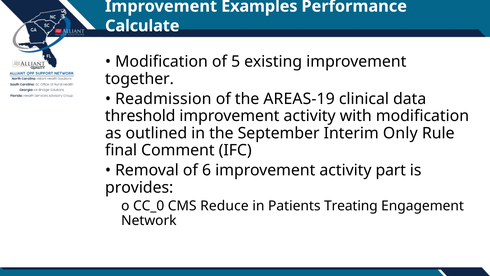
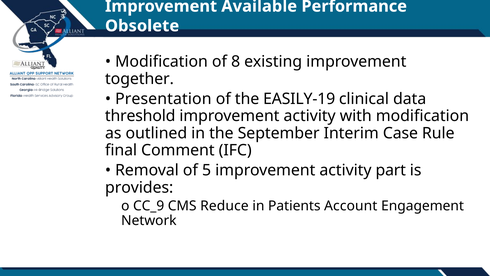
Examples: Examples -> Available (259, 6)
Calculate: Calculate -> Obsolete (142, 26)
5: 5 -> 8 (236, 62)
Readmission: Readmission -> Presentation (163, 99)
AREAS-19: AREAS-19 -> EASILY-19 (299, 99)
Only: Only -> Case (400, 133)
6: 6 -> 5 (207, 170)
CC_0: CC_0 -> CC_9 (149, 206)
Treating: Treating -> Account (351, 206)
